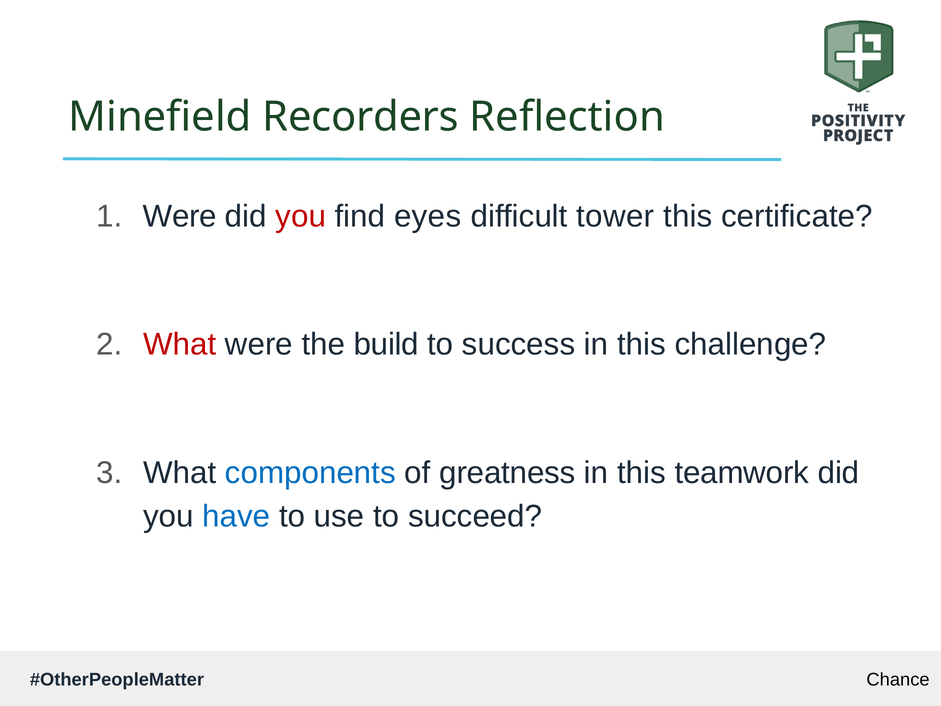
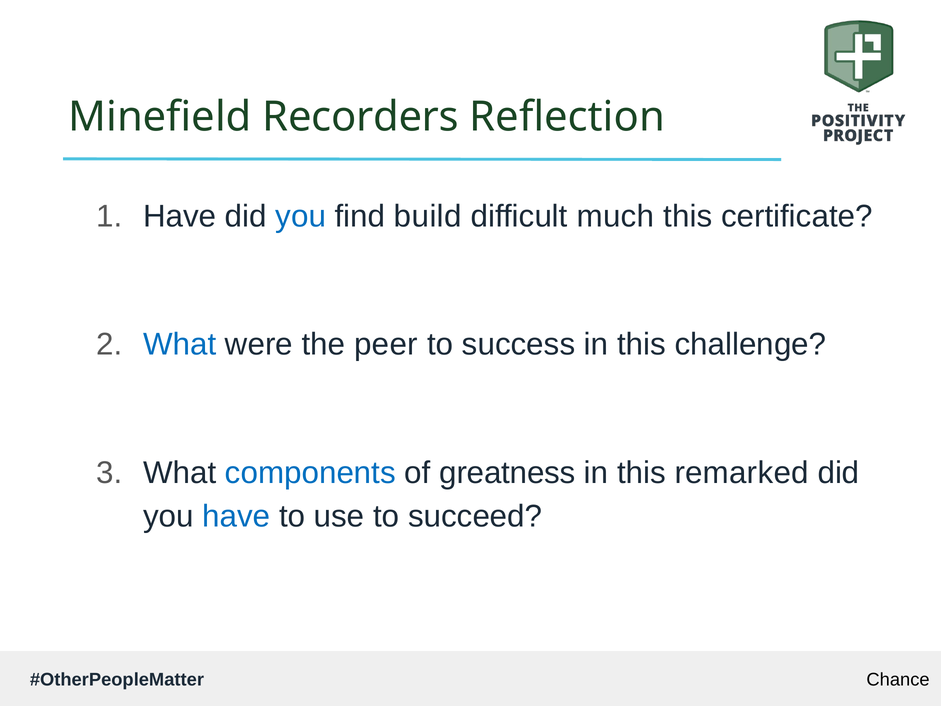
Were: Were -> Have (180, 216)
you colour: red -> blue (301, 216)
eyes: eyes -> build (428, 216)
tower: tower -> much (615, 216)
What colour: red -> blue (180, 344)
build: build -> peer (386, 344)
teamwork: teamwork -> remarked (742, 473)
